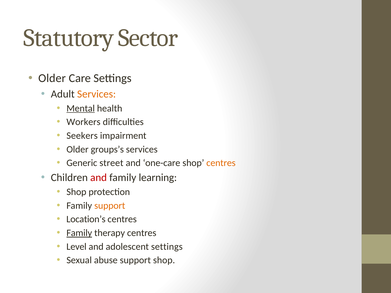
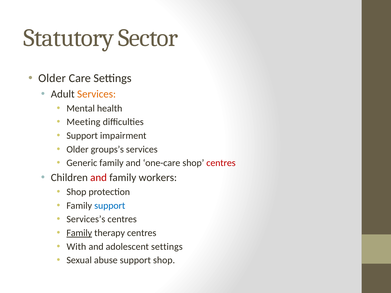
Mental underline: present -> none (81, 108)
Workers: Workers -> Meeting (83, 122)
Seekers: Seekers -> Support (82, 136)
Generic street: street -> family (111, 163)
centres colour: orange -> red (221, 163)
learning: learning -> workers (158, 178)
support colour: orange -> blue (110, 206)
Location’s: Location’s -> Services’s (86, 219)
Level: Level -> With (76, 247)
